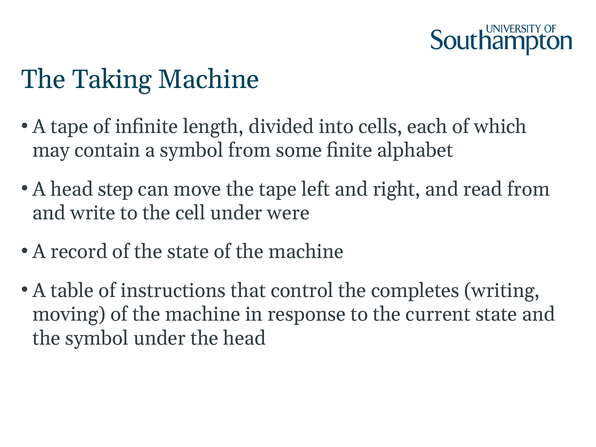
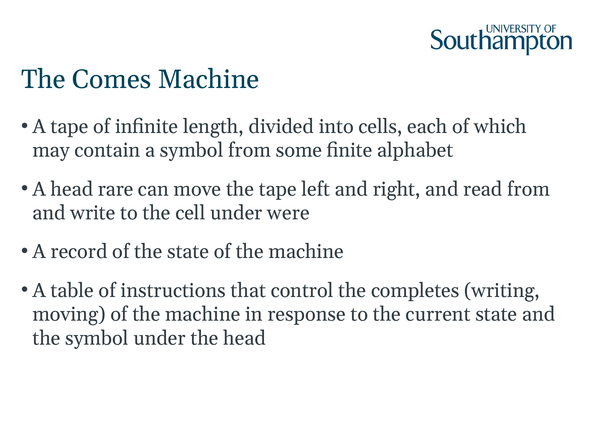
Taking: Taking -> Comes (112, 79)
step: step -> rare (116, 189)
